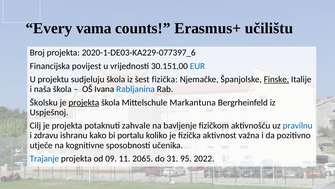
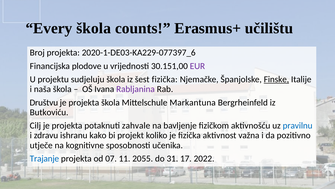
Every vama: vama -> škola (94, 28)
povijest: povijest -> plodove (87, 66)
EUR colour: blue -> purple (197, 66)
Rabljanina colour: blue -> purple (135, 89)
Školsku: Školsku -> Društvu (44, 102)
projekta underline: present -> none (84, 102)
Uspješnoj: Uspješnoj -> Butkoviću (49, 112)
portalu: portalu -> projekt (131, 135)
09: 09 -> 07 (111, 158)
2065: 2065 -> 2055 (143, 158)
95: 95 -> 17 (186, 158)
